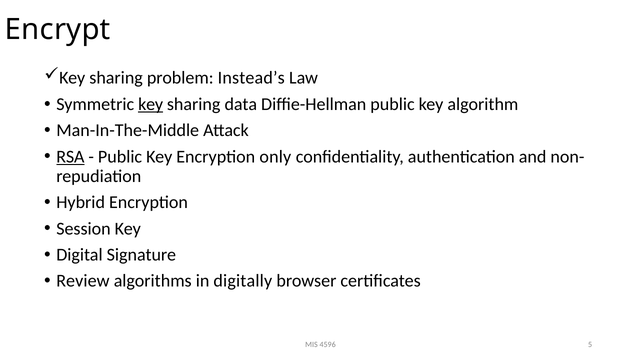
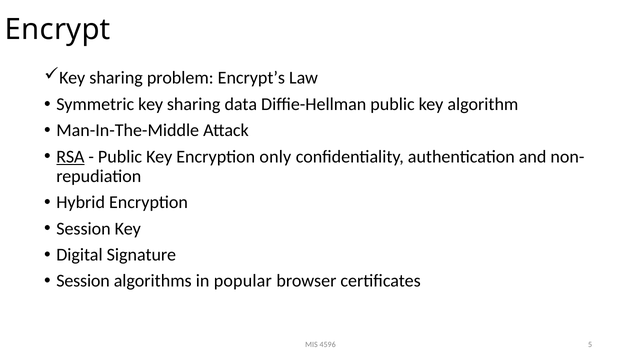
Instead’s: Instead’s -> Encrypt’s (251, 78)
key underline: present -> none (151, 104)
Review: Review -> Session (83, 281)
digitally: digitally -> popular (243, 281)
